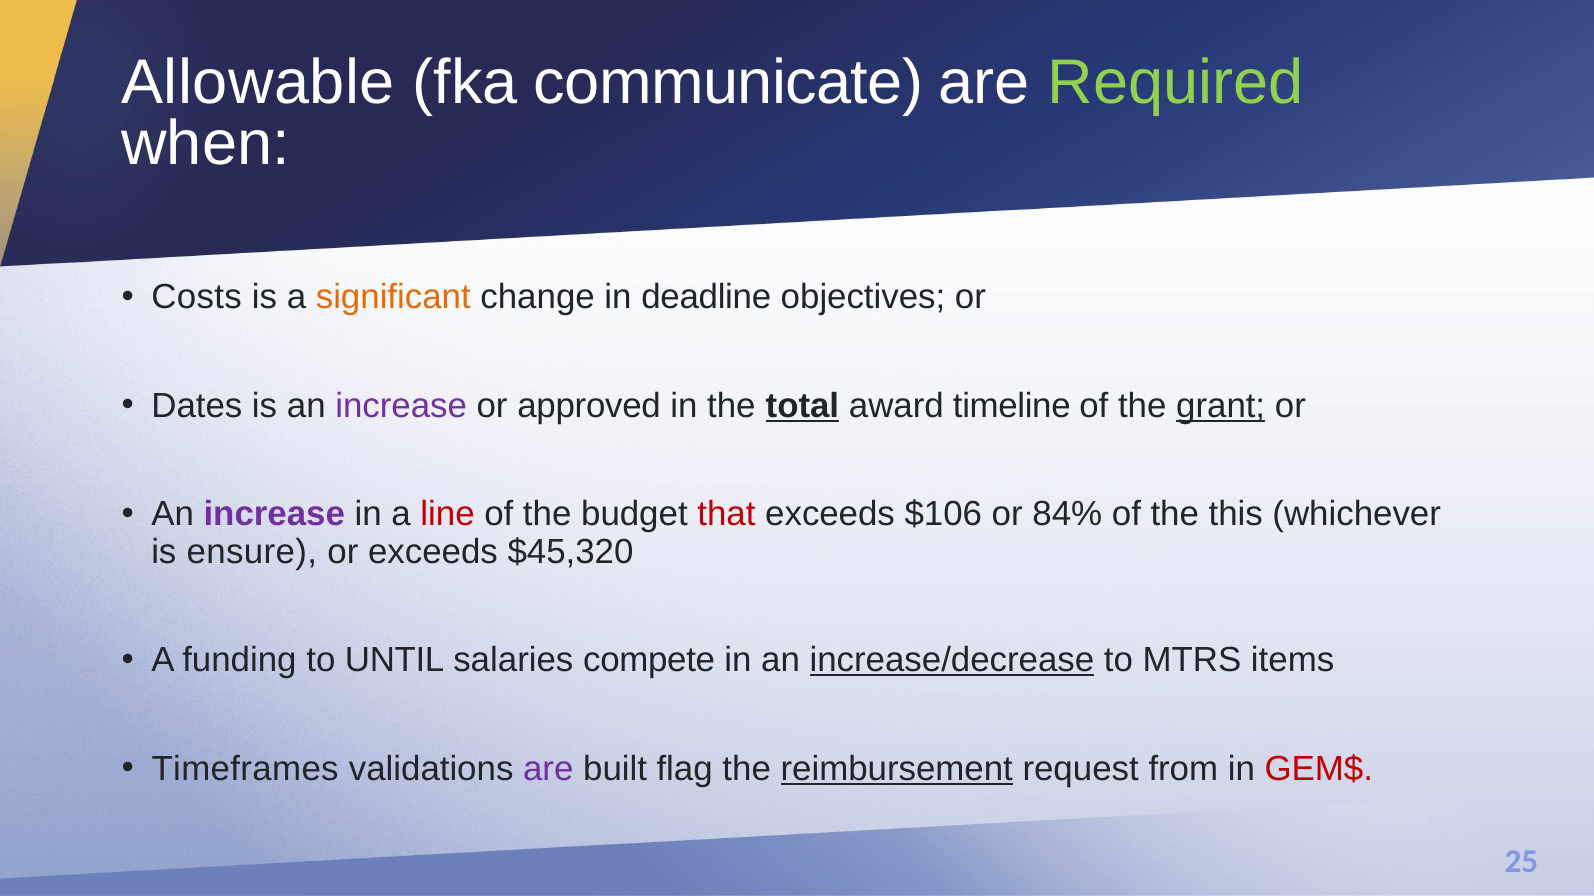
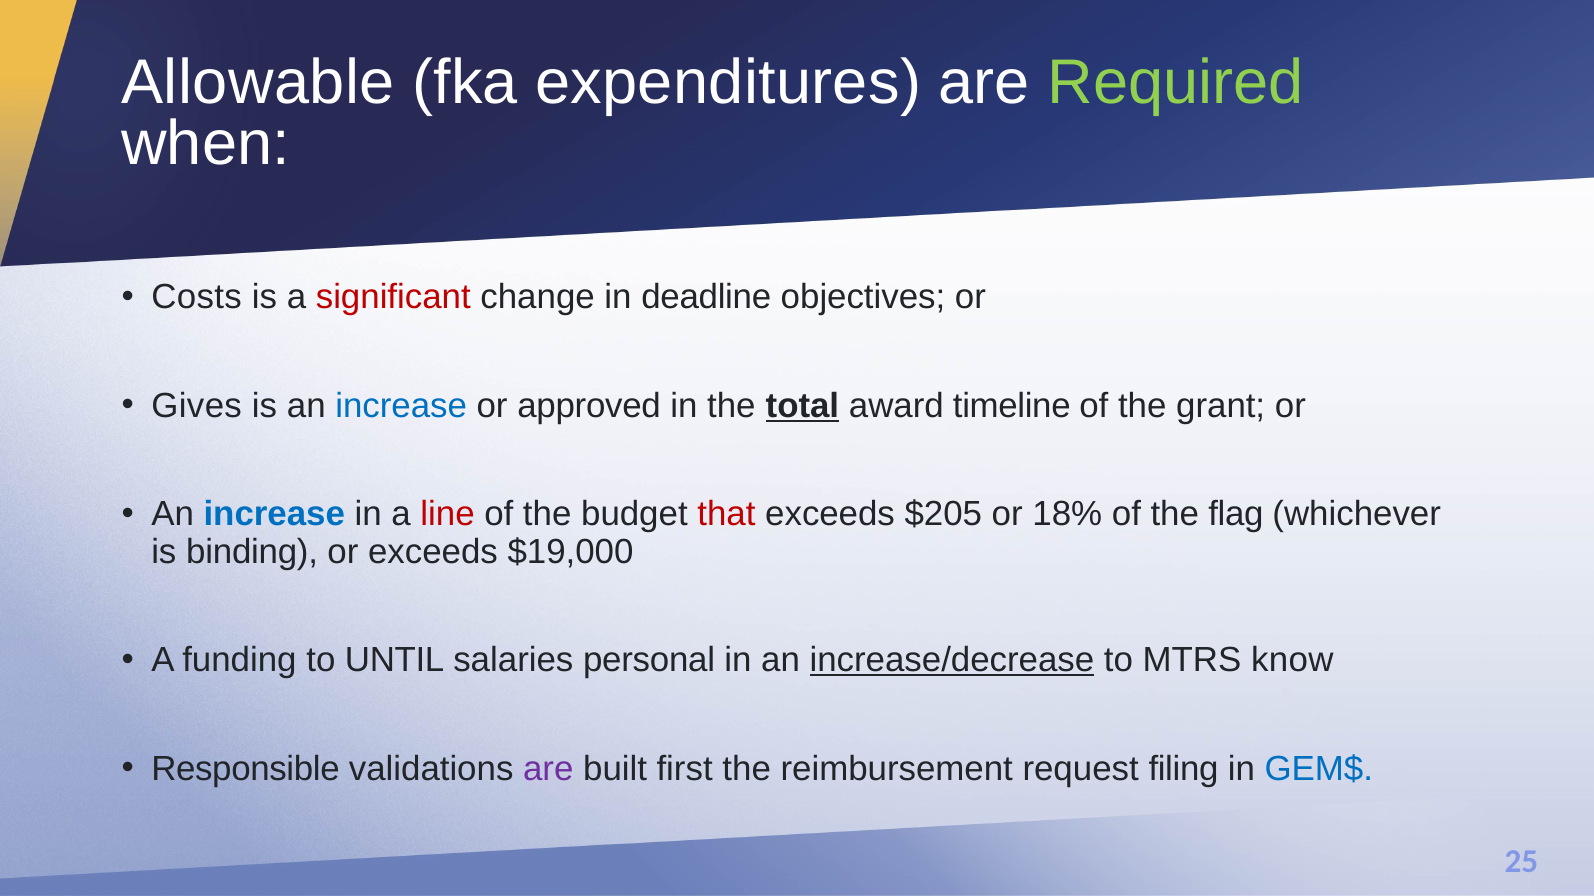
communicate: communicate -> expenditures (728, 83)
significant colour: orange -> red (393, 297)
Dates: Dates -> Gives (197, 406)
increase colour: purple -> blue (401, 406)
grant underline: present -> none (1221, 406)
increase colour: purple -> blue (274, 515)
$106: $106 -> $205 (943, 515)
84%: 84% -> 18% (1067, 515)
this: this -> flag (1236, 515)
ensure: ensure -> binding (252, 552)
$45,320: $45,320 -> $19,000 (570, 552)
compete: compete -> personal (649, 661)
items: items -> know (1292, 661)
Timeframes: Timeframes -> Responsible (245, 769)
flag: flag -> first (685, 769)
reimbursement underline: present -> none (897, 769)
from: from -> filing (1183, 769)
GEM$ colour: red -> blue (1319, 769)
